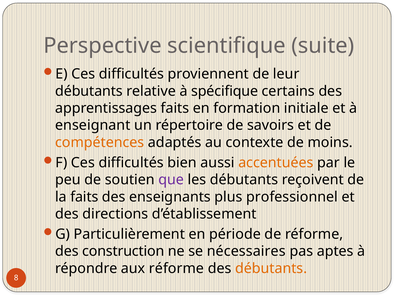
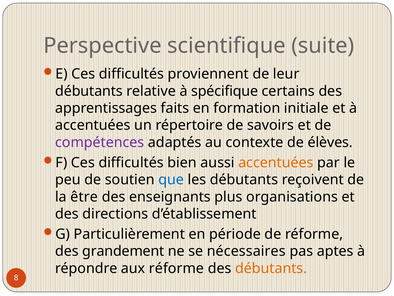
enseignant: enseignant -> accentuées (93, 125)
compétences colour: orange -> purple (100, 142)
moins: moins -> élèves (330, 142)
que colour: purple -> blue (171, 179)
la faits: faits -> être (84, 196)
professionnel: professionnel -> organisations (292, 196)
construction: construction -> grandement (123, 251)
